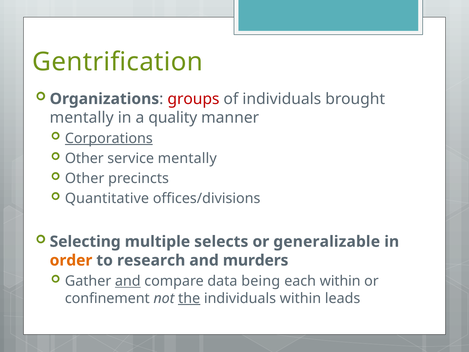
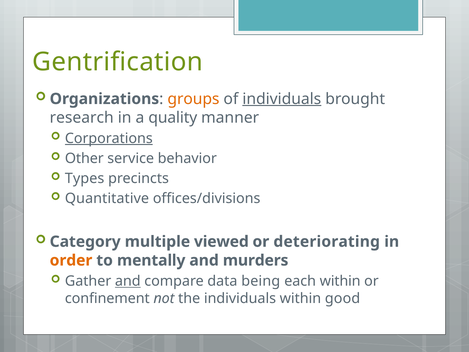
groups colour: red -> orange (193, 99)
individuals underline: none -> present (282, 99)
mentally: mentally -> research (82, 118)
service mentally: mentally -> behavior (187, 158)
Other: Other -> Types (85, 178)
Selecting: Selecting -> Category (85, 241)
selects: selects -> viewed (221, 241)
generalizable: generalizable -> deteriorating (327, 241)
research: research -> mentally (151, 260)
the underline: present -> none (189, 298)
leads: leads -> good (343, 298)
